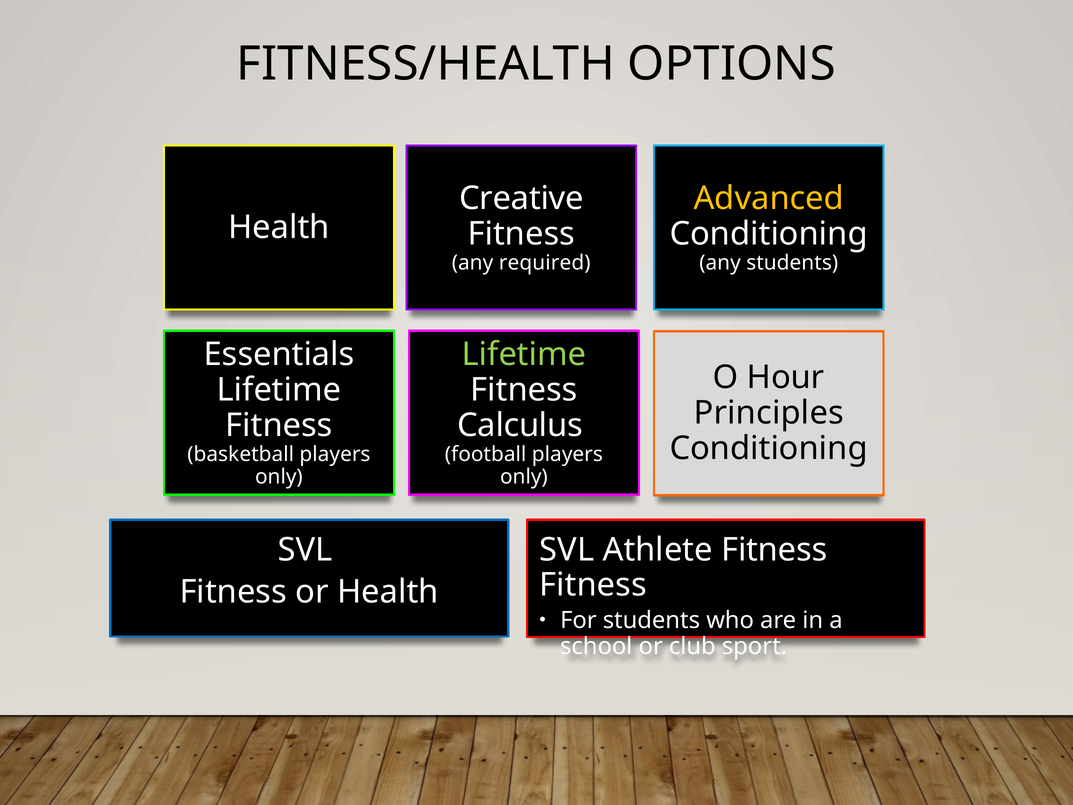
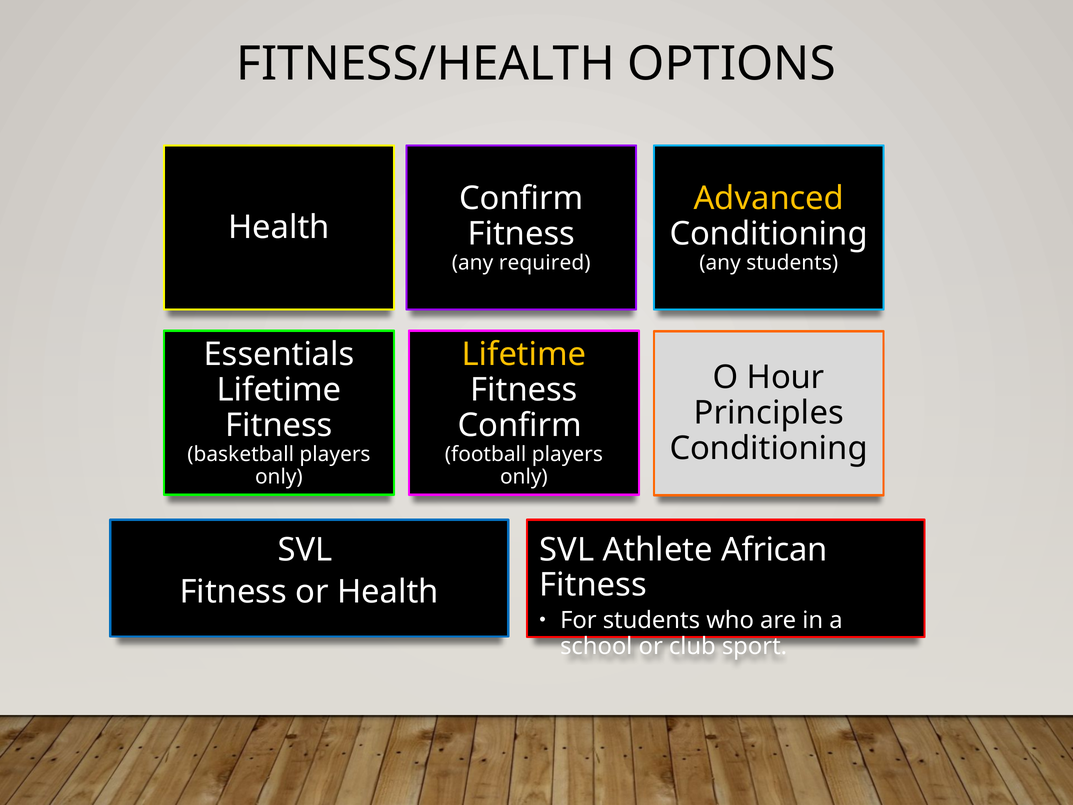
Creative: Creative -> Confirm (521, 198)
Lifetime colour: light green -> yellow (524, 354)
Calculus: Calculus -> Confirm (520, 425)
Athlete Fitness: Fitness -> African (774, 550)
